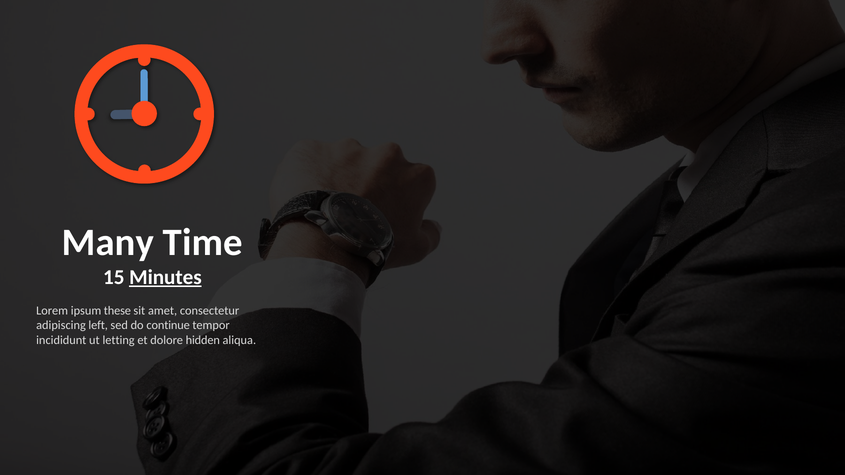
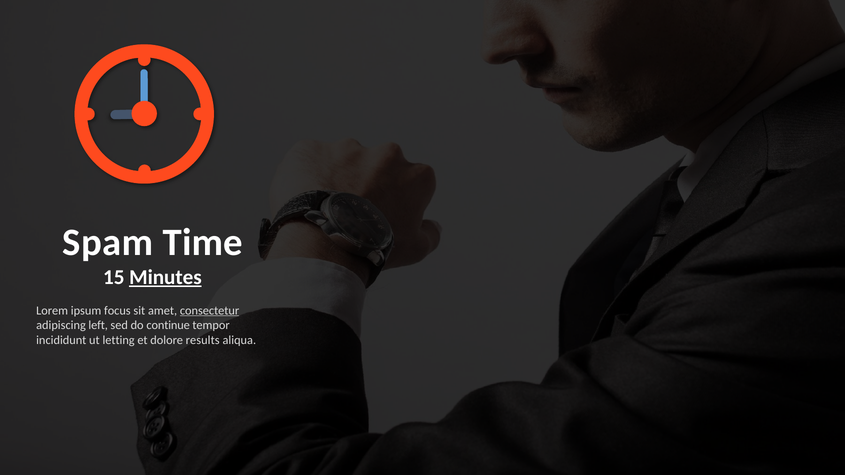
Many: Many -> Spam (108, 243)
these: these -> focus (117, 311)
consectetur underline: none -> present (210, 311)
hidden: hidden -> results (203, 340)
